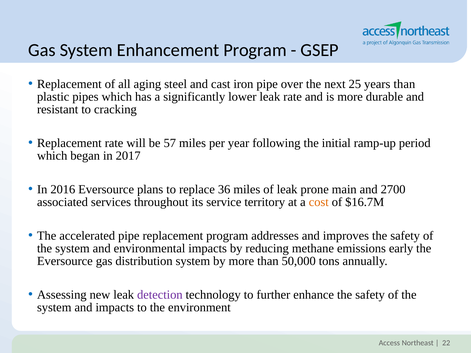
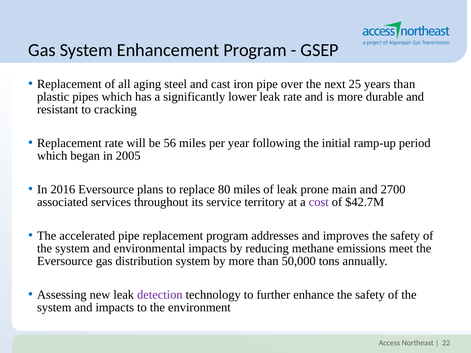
57: 57 -> 56 (170, 143)
2017: 2017 -> 2005 (128, 156)
36: 36 -> 80 (224, 189)
cost colour: orange -> purple (319, 202)
$16.7M: $16.7M -> $42.7M (365, 202)
early: early -> meet (401, 248)
